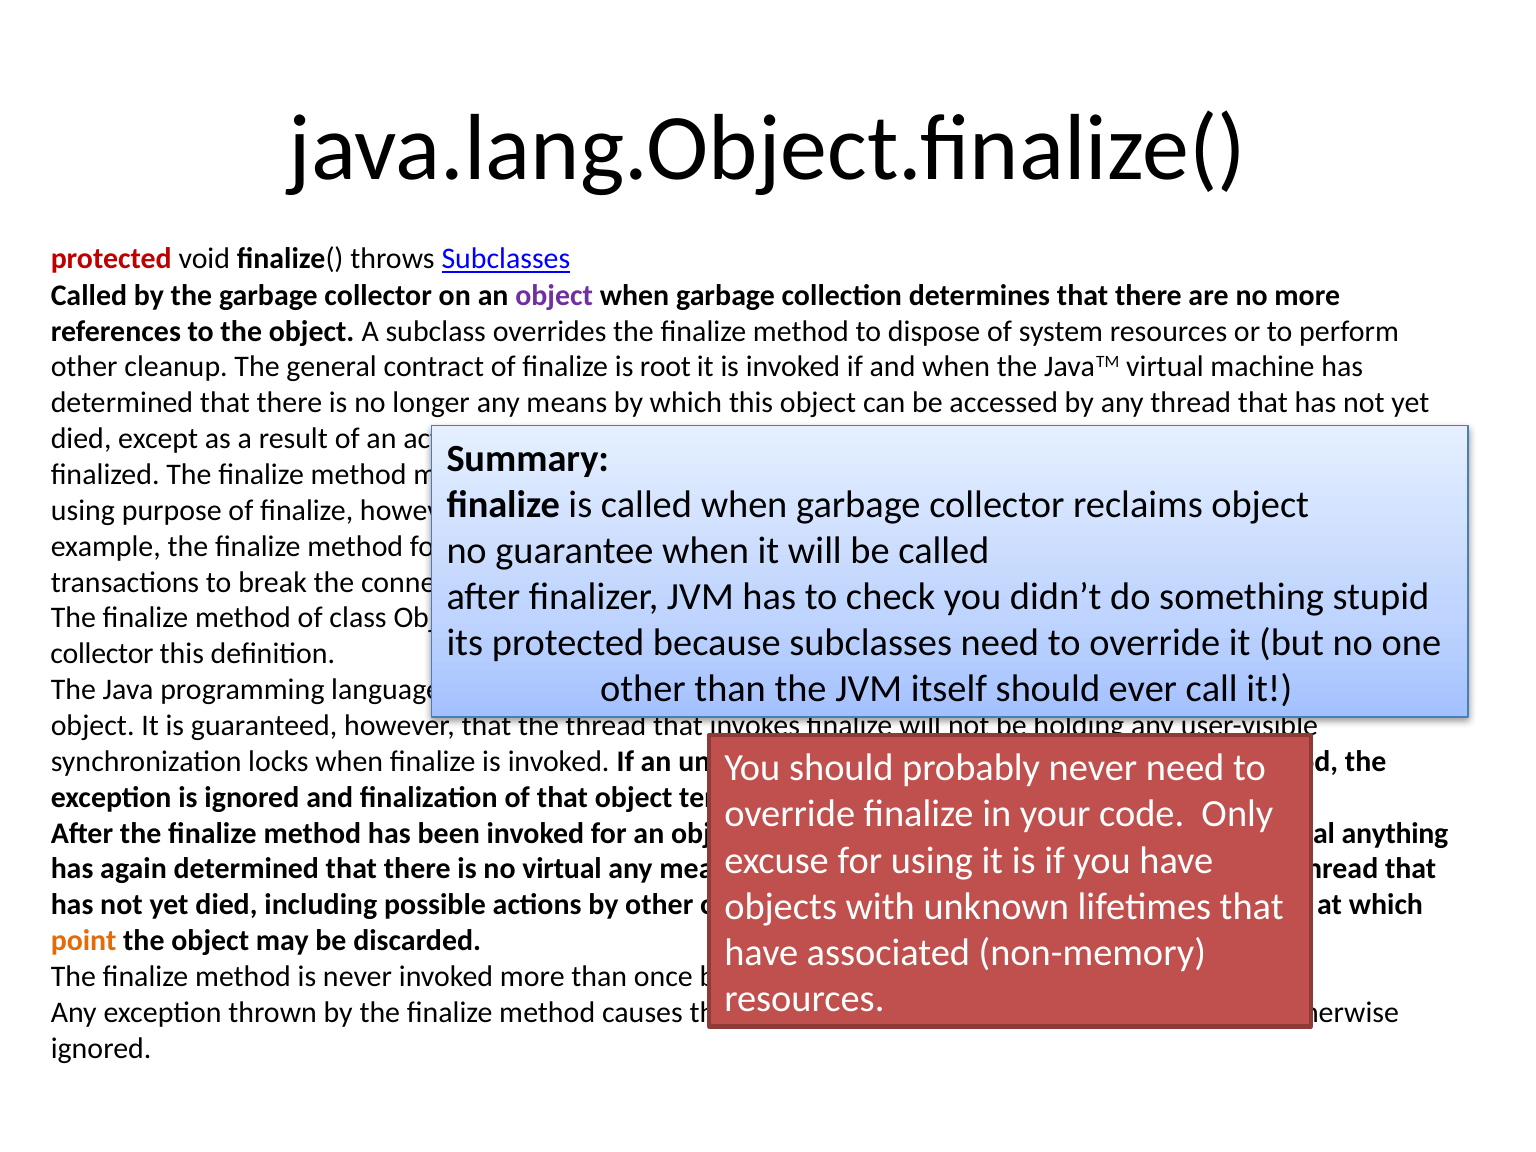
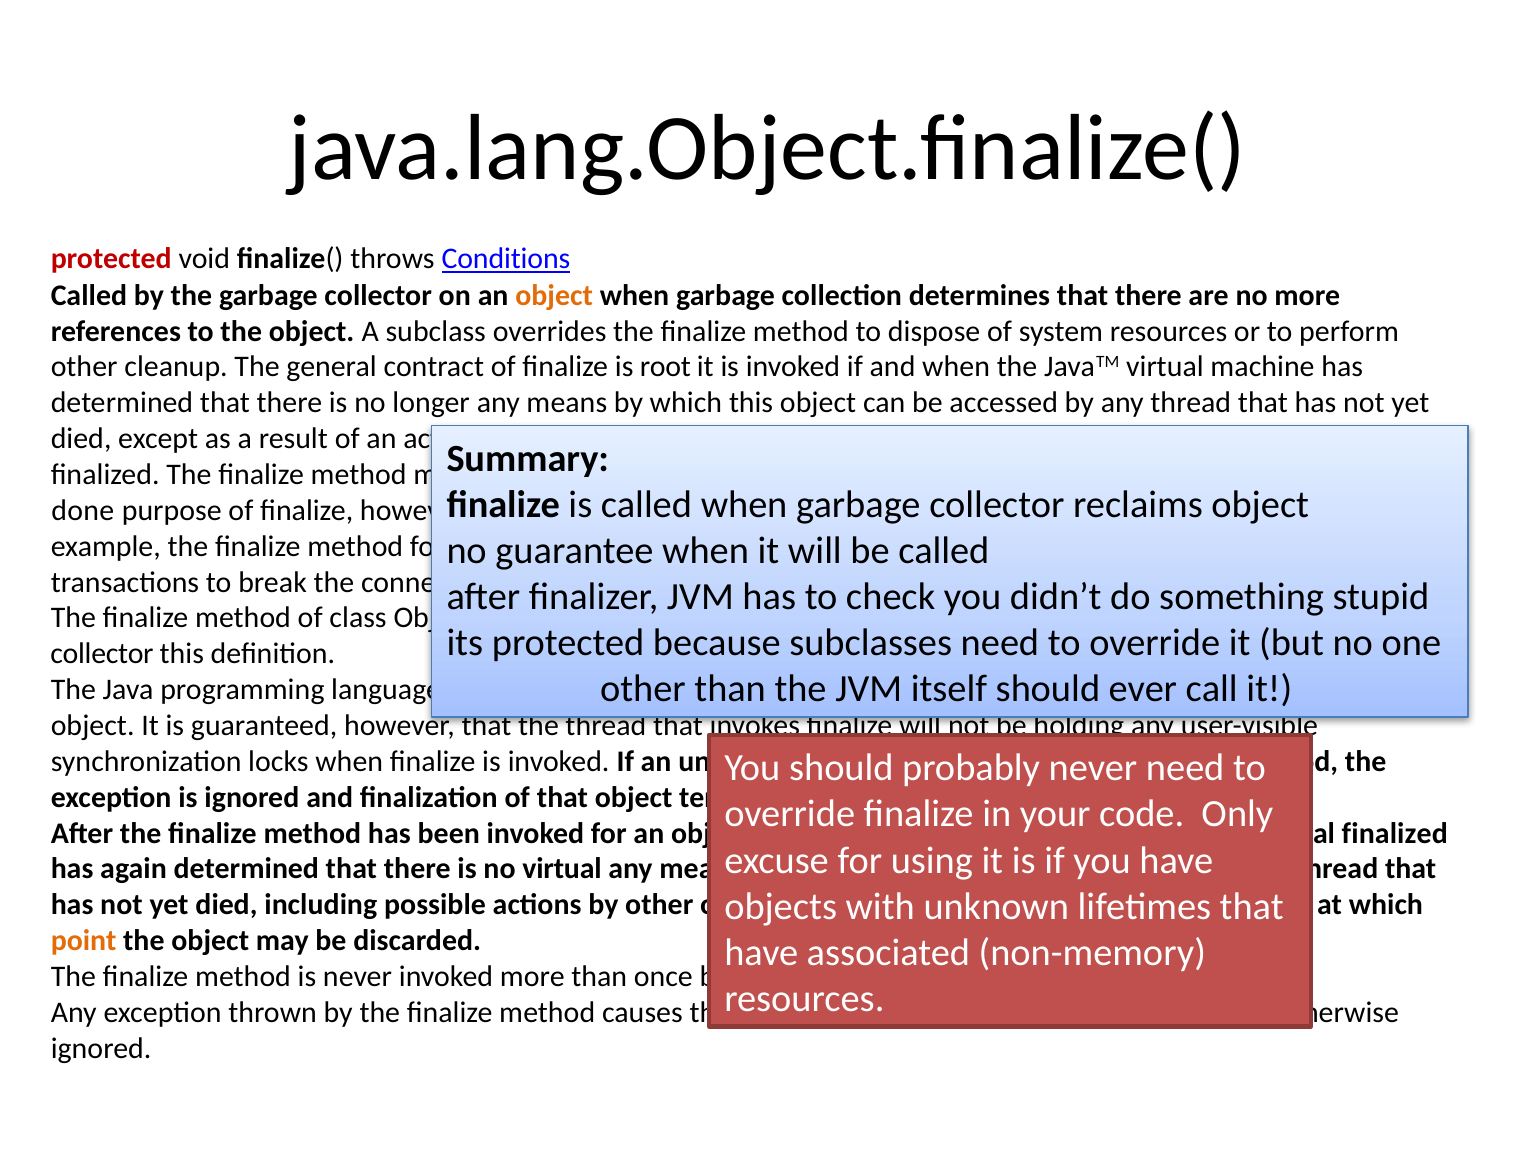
throws Subclasses: Subclasses -> Conditions (506, 259)
object colour: purple -> orange (554, 295)
using: using -> done (83, 510)
anything: anything -> finalized (1395, 833)
